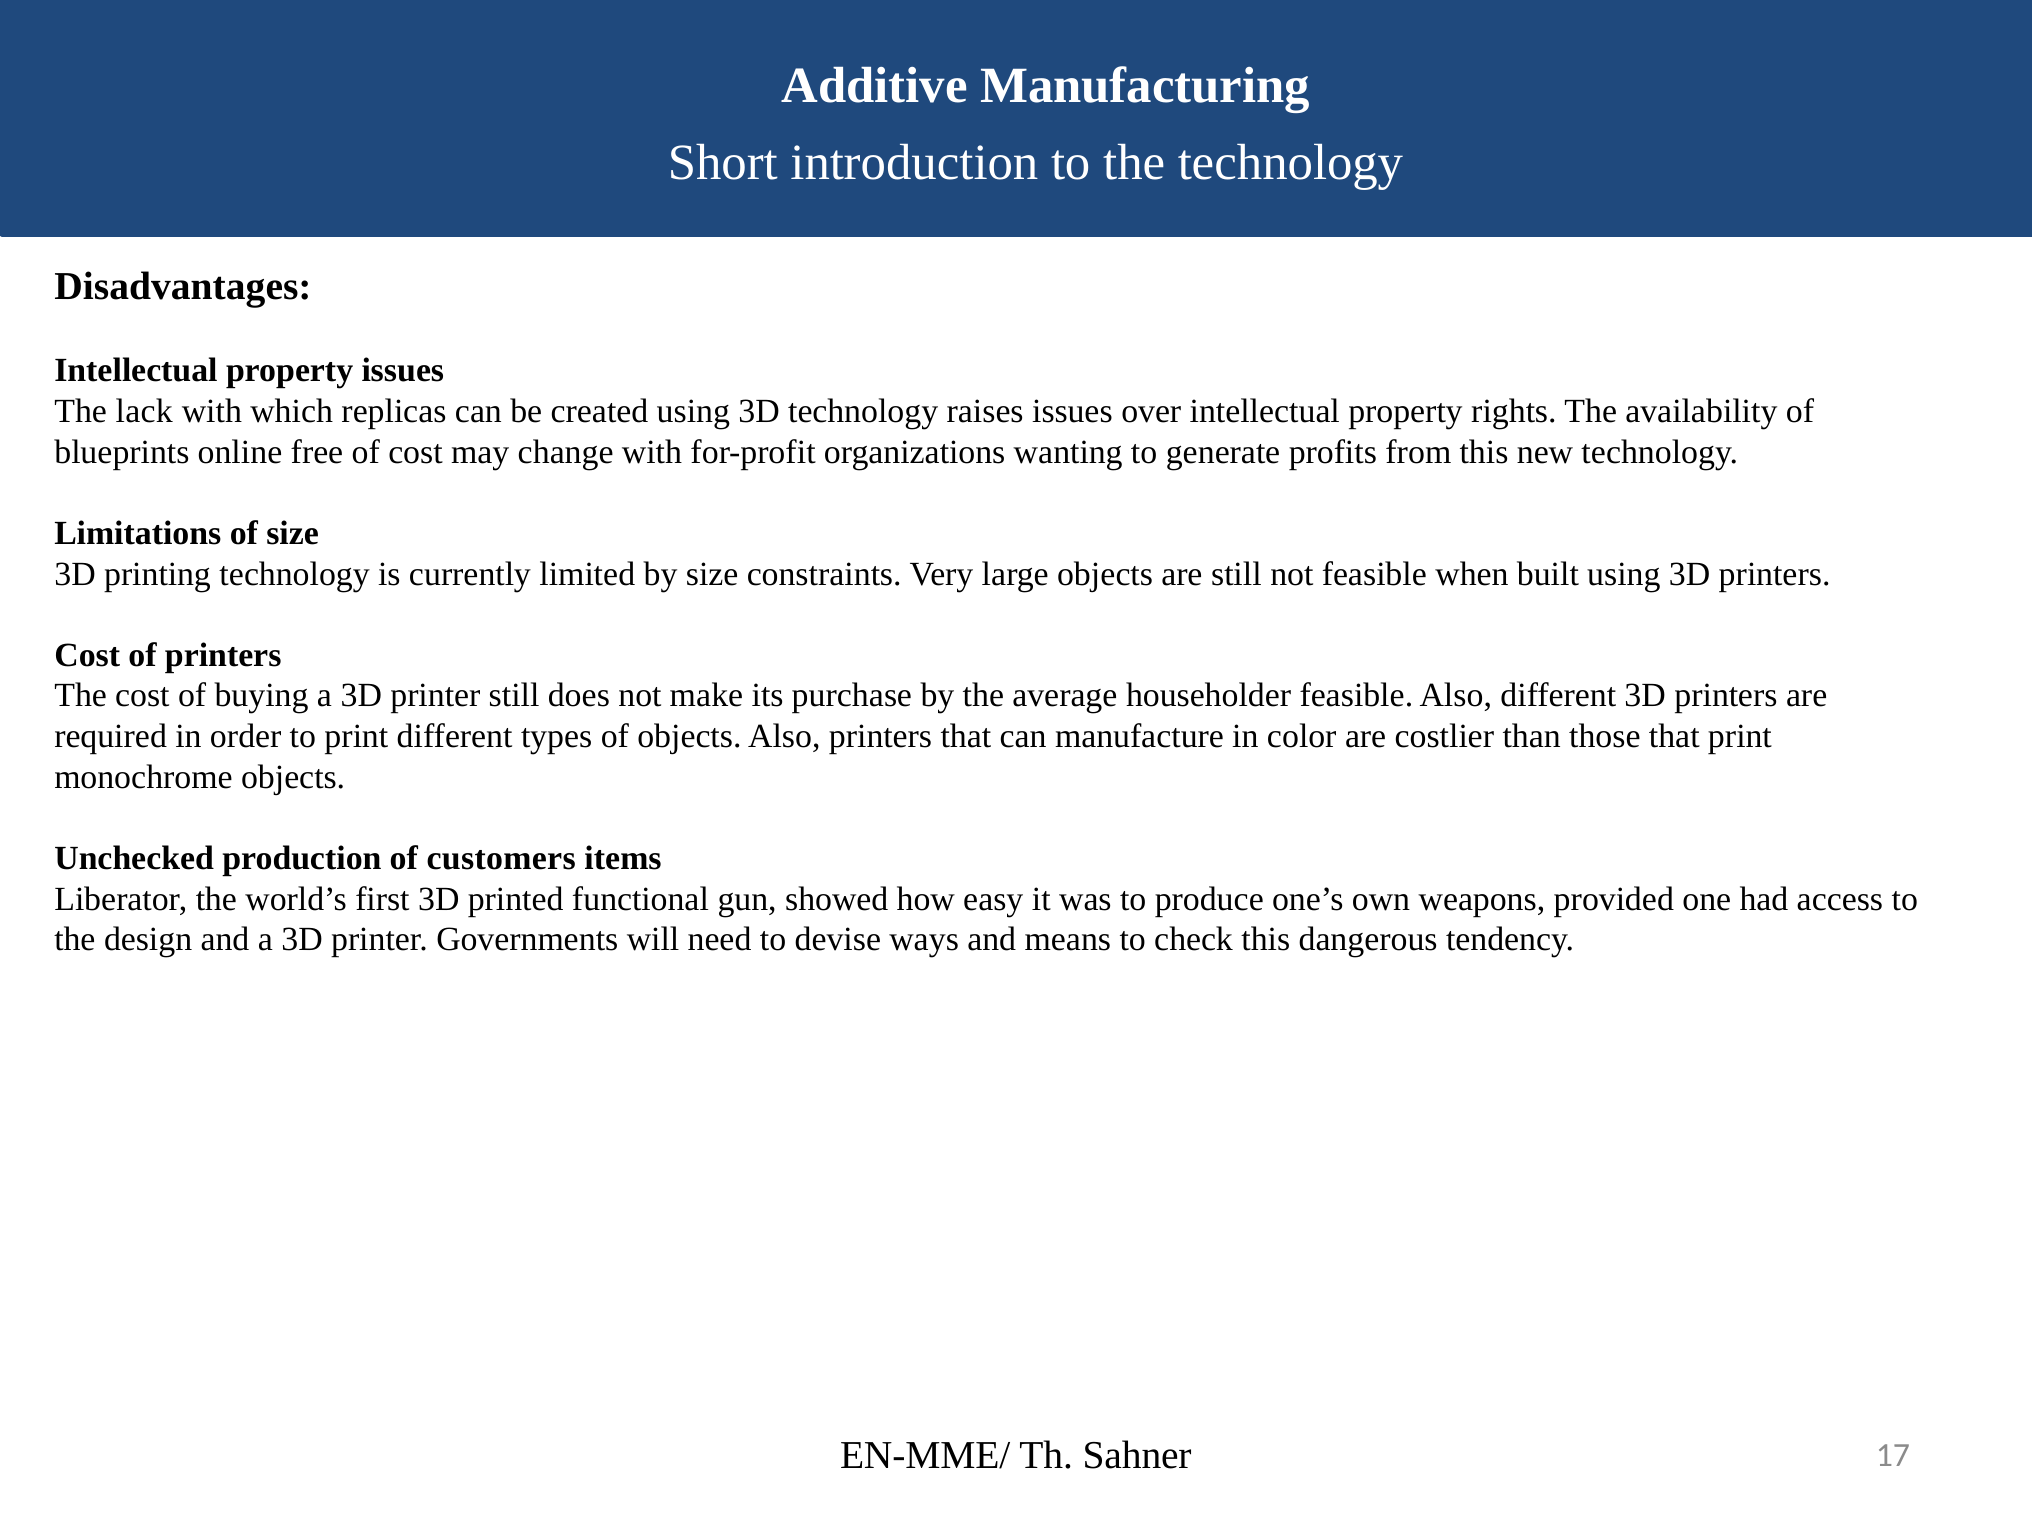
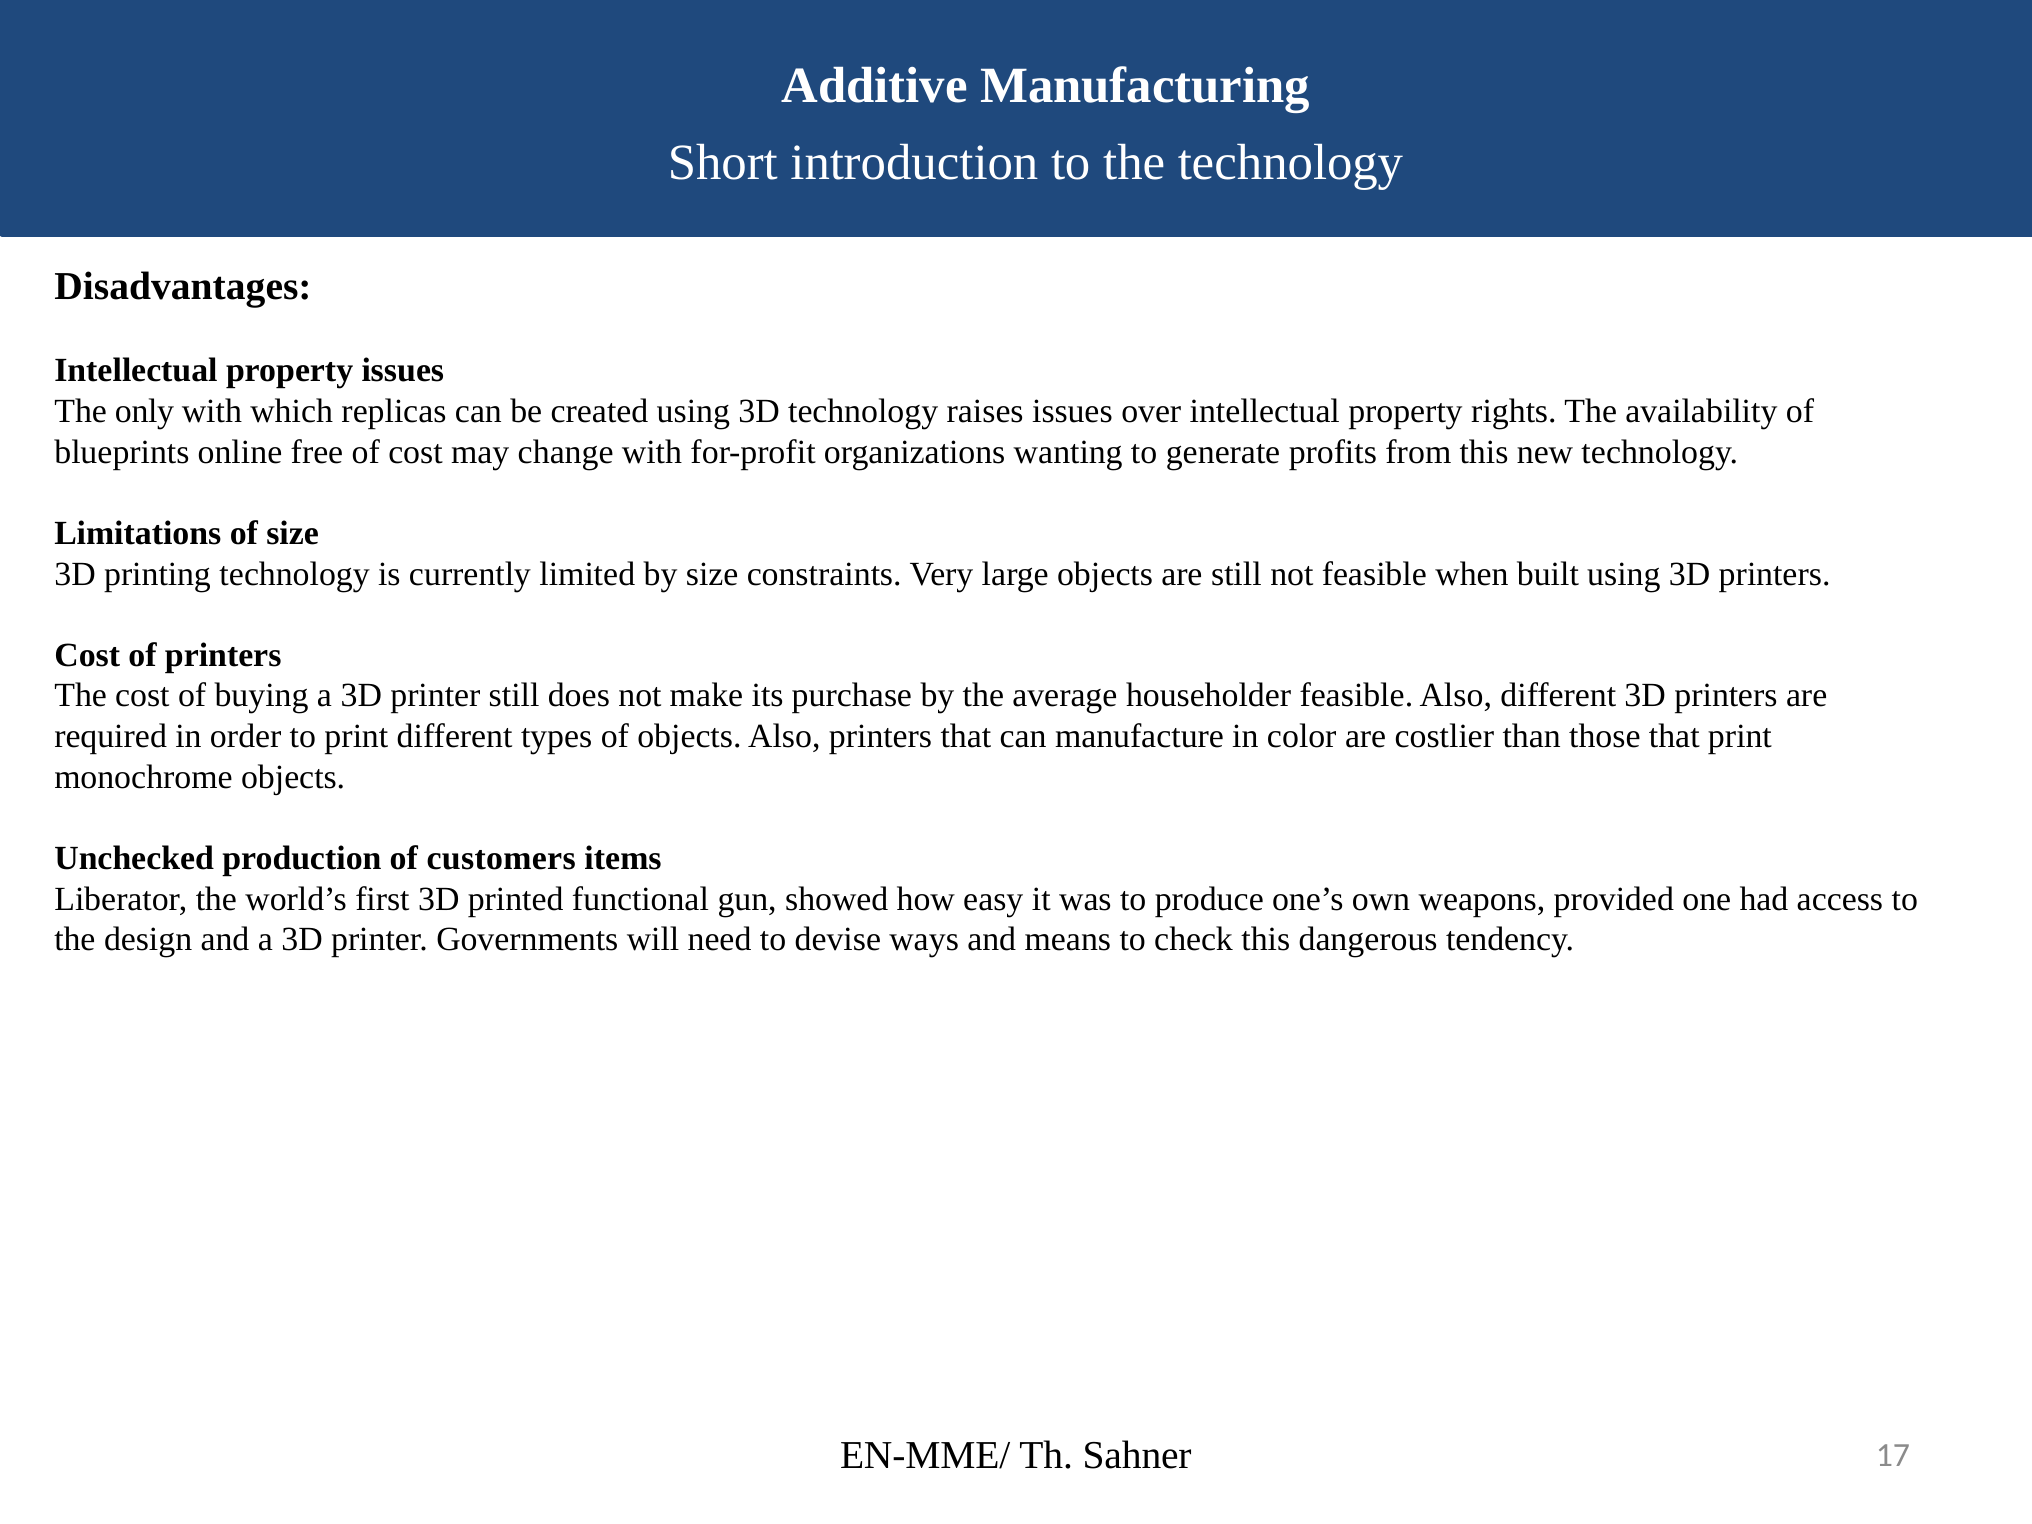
lack: lack -> only (145, 411)
